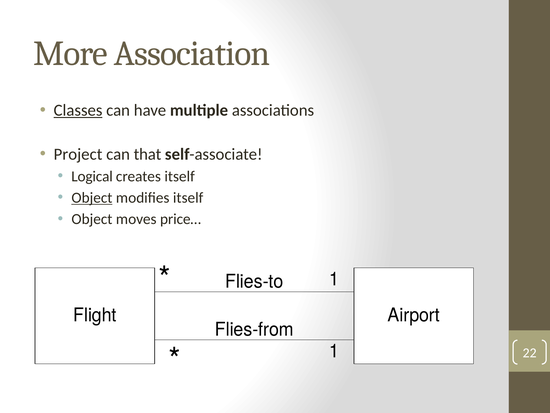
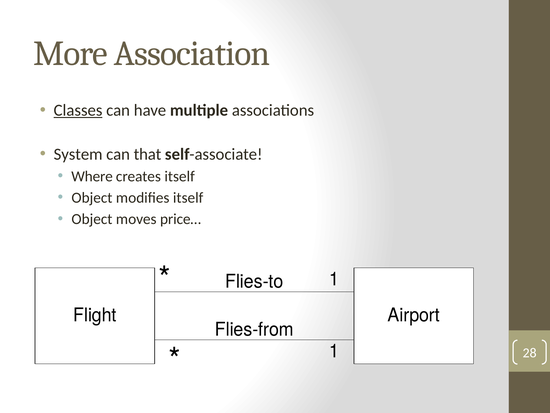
Project: Project -> System (78, 154)
Logical: Logical -> Where (92, 176)
Object underline: present -> none (92, 198)
22: 22 -> 28 (530, 353)
